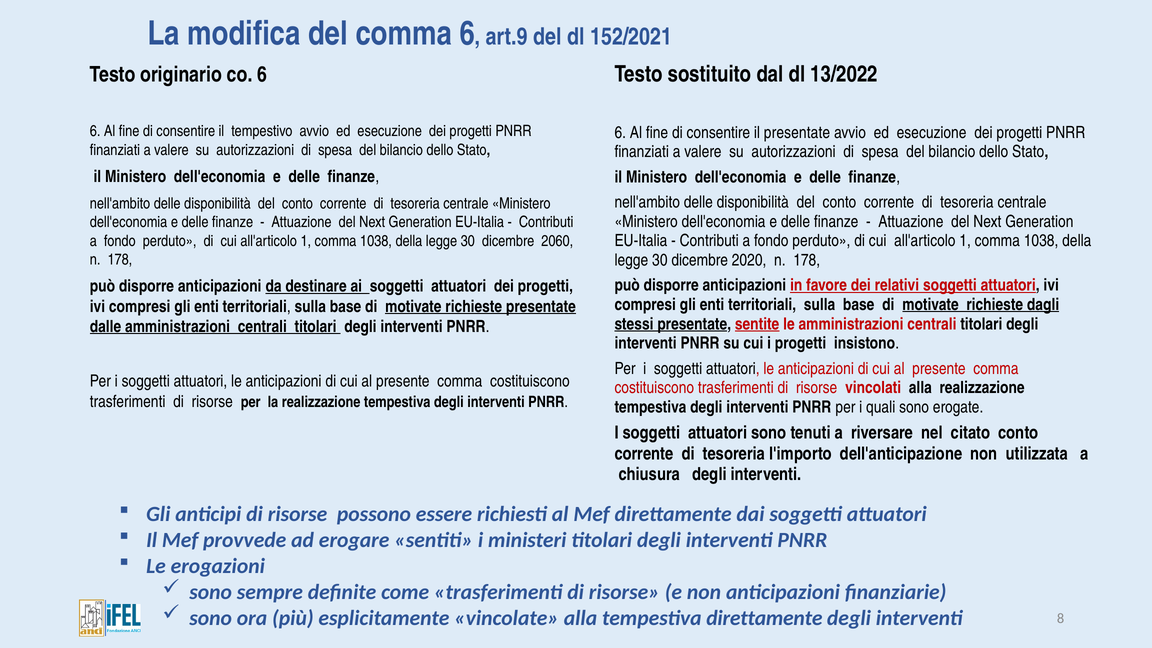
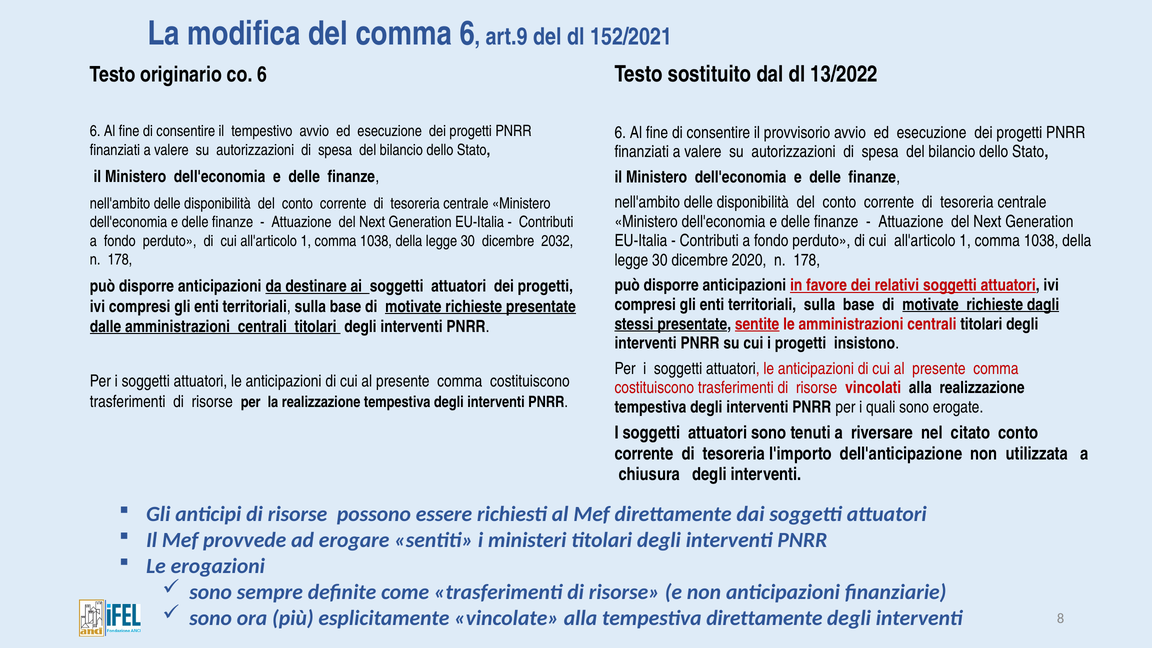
il presentate: presentate -> provvisorio (797, 133)
2060: 2060 -> 2032 (557, 241)
